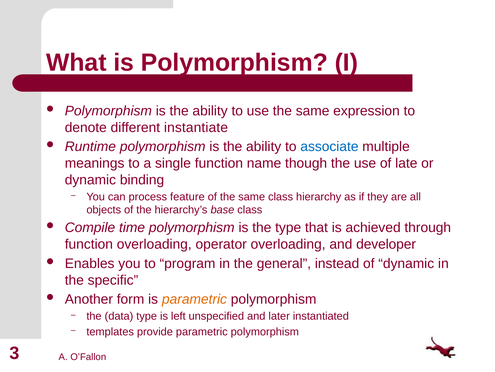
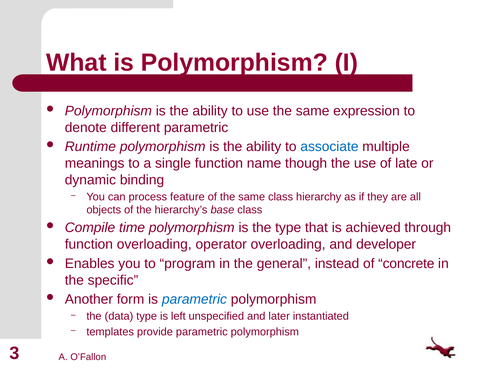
different instantiate: instantiate -> parametric (196, 127)
of dynamic: dynamic -> concrete (406, 263)
parametric colour: orange -> blue (194, 299)
